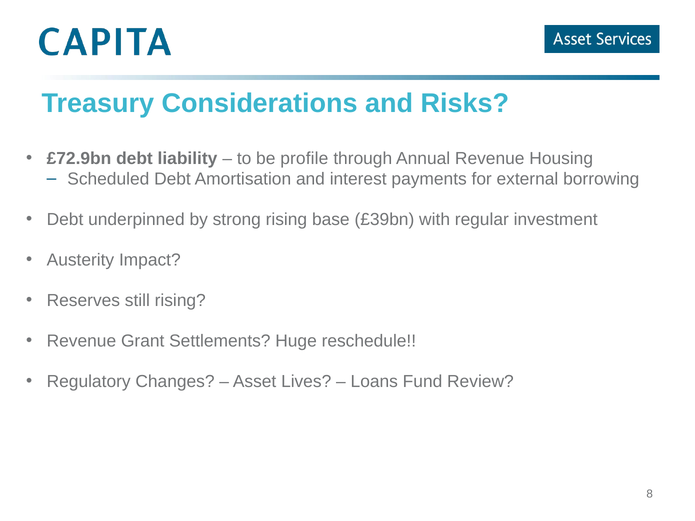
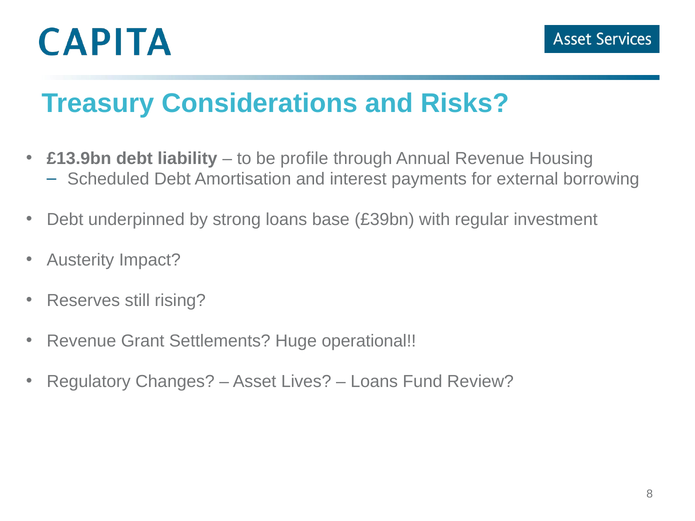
£72.9bn: £72.9bn -> £13.9bn (79, 159)
strong rising: rising -> loans (286, 219)
reschedule: reschedule -> operational (369, 341)
